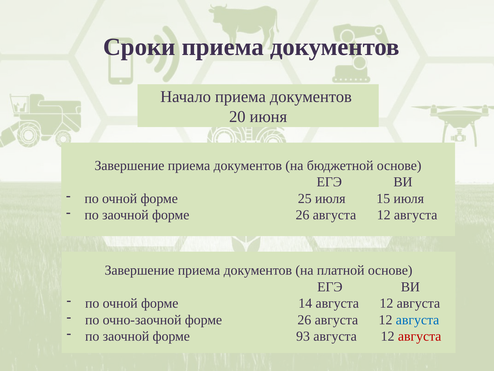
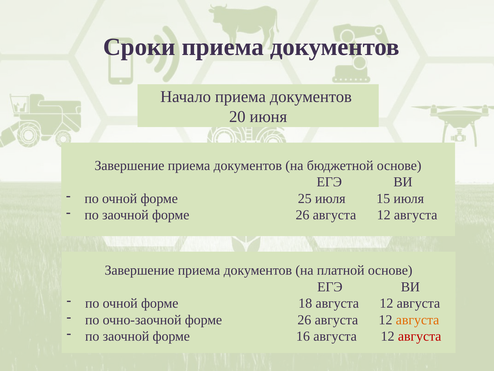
14: 14 -> 18 (305, 303)
августа colour: blue -> orange (418, 319)
93: 93 -> 16 (303, 336)
